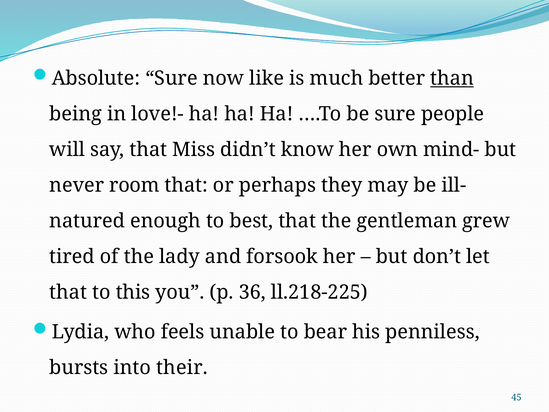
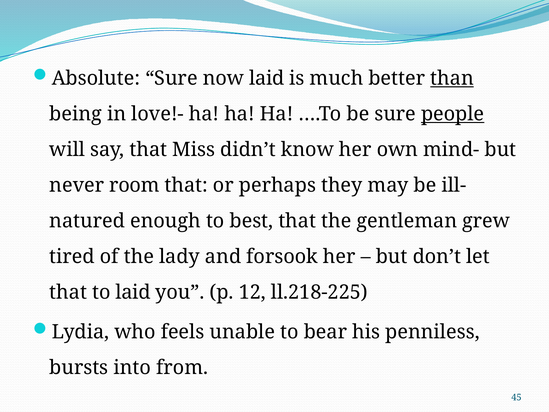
now like: like -> laid (267, 78)
people underline: none -> present (453, 114)
to this: this -> laid (133, 292)
36: 36 -> 12 (252, 292)
their: their -> from (182, 367)
